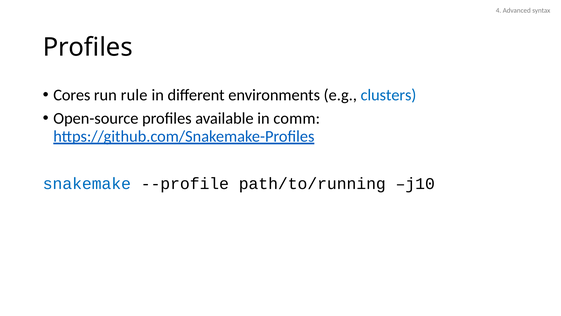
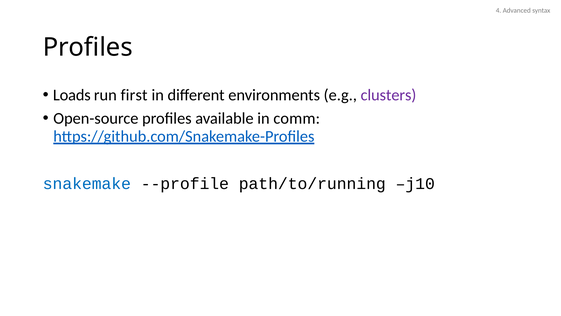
Cores: Cores -> Loads (72, 95)
rule: rule -> first (134, 95)
clusters colour: blue -> purple (388, 95)
